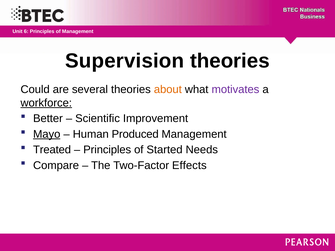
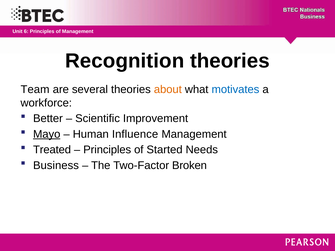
Supervision: Supervision -> Recognition (125, 61)
Could: Could -> Team (35, 90)
motivates colour: purple -> blue (235, 90)
workforce underline: present -> none (46, 103)
Produced: Produced -> Influence (135, 134)
Compare: Compare -> Business (56, 166)
Effects: Effects -> Broken (189, 166)
